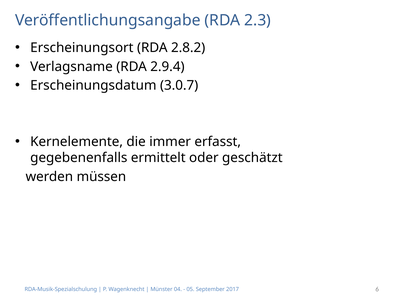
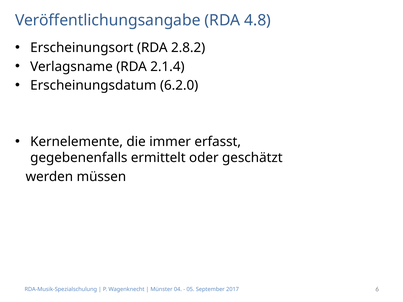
2.3: 2.3 -> 4.8 (258, 20)
2.9.4: 2.9.4 -> 2.1.4 (167, 67)
3.0.7: 3.0.7 -> 6.2.0 (179, 85)
